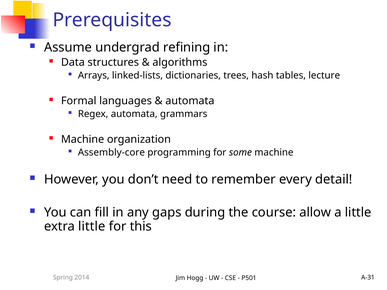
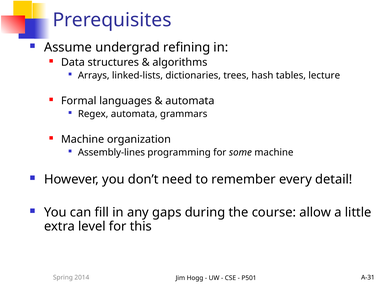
Assembly-core: Assembly-core -> Assembly-lines (111, 152)
extra little: little -> level (92, 227)
